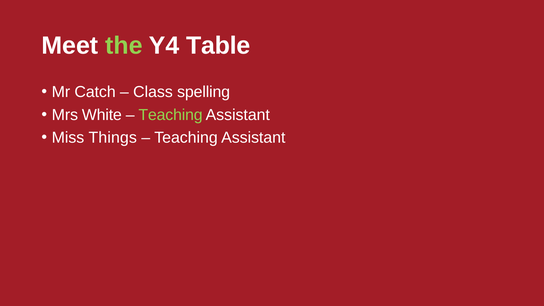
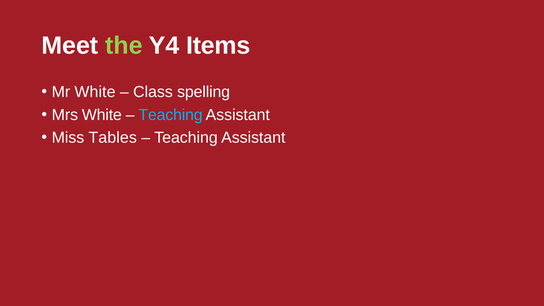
Table: Table -> Items (218, 46)
Mr Catch: Catch -> White (95, 92)
Teaching colour: light green -> light blue (171, 115)
Things: Things -> Tables (113, 138)
